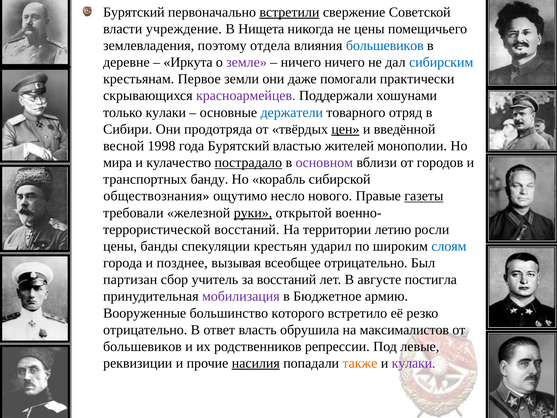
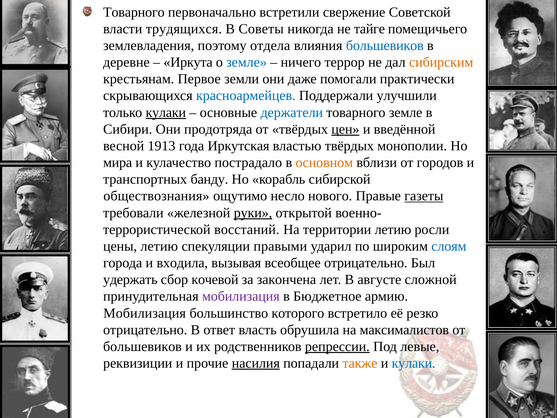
Бурятский: Бурятский -> Товарного (134, 12)
встретили underline: present -> none (289, 12)
учреждение: учреждение -> трудящихся (184, 29)
Нищета: Нищета -> Советы (261, 29)
не цены: цены -> тайге (369, 29)
земле colour: purple -> blue (247, 62)
ничего ничего: ничего -> террор (345, 62)
сибирским colour: blue -> orange (441, 62)
красноармейцев colour: purple -> blue (246, 96)
хошунами: хошунами -> улучшили (407, 96)
кулаки underline: none -> present (166, 112)
товарного отряд: отряд -> земле (406, 112)
1998: 1998 -> 1913 (162, 146)
года Бурятский: Бурятский -> Иркутская (239, 146)
властью жителей: жителей -> твёрдых (349, 146)
пострадало underline: present -> none (248, 163)
основном colour: purple -> orange (324, 163)
цены банды: банды -> летию (159, 246)
крестьян: крестьян -> правыми (280, 246)
позднее: позднее -> входила (182, 263)
партизан: партизан -> удержать (130, 279)
учитель: учитель -> кочевой (215, 279)
за восстаний: восстаний -> закончена (286, 279)
постигла: постигла -> сложной (431, 279)
Вооруженные: Вооруженные -> Мобилизация (145, 313)
репрессии underline: none -> present (337, 346)
кулаки colour: purple -> blue (414, 363)
